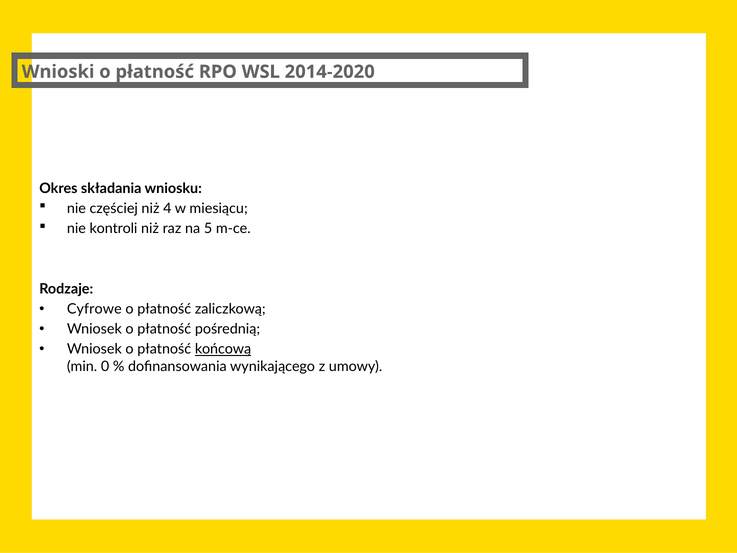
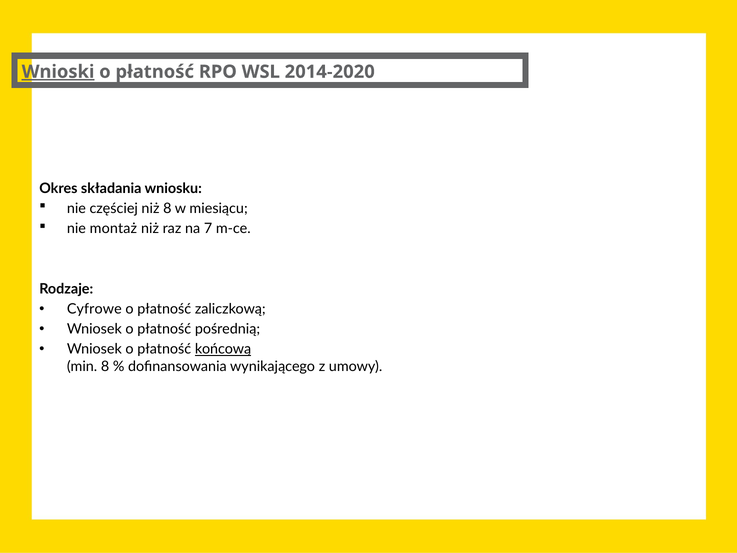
Wnioski underline: none -> present (58, 72)
niż 4: 4 -> 8 (167, 209)
kontroli: kontroli -> montaż (113, 229)
5: 5 -> 7 (208, 229)
min 0: 0 -> 8 (105, 366)
